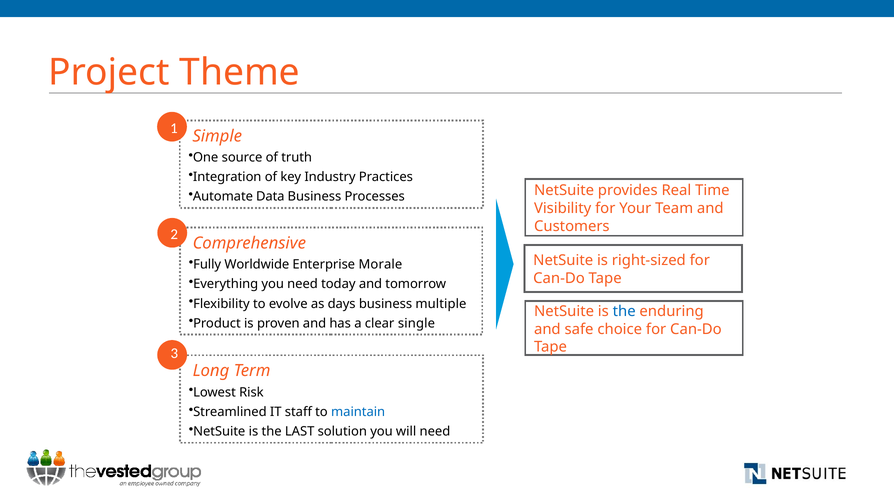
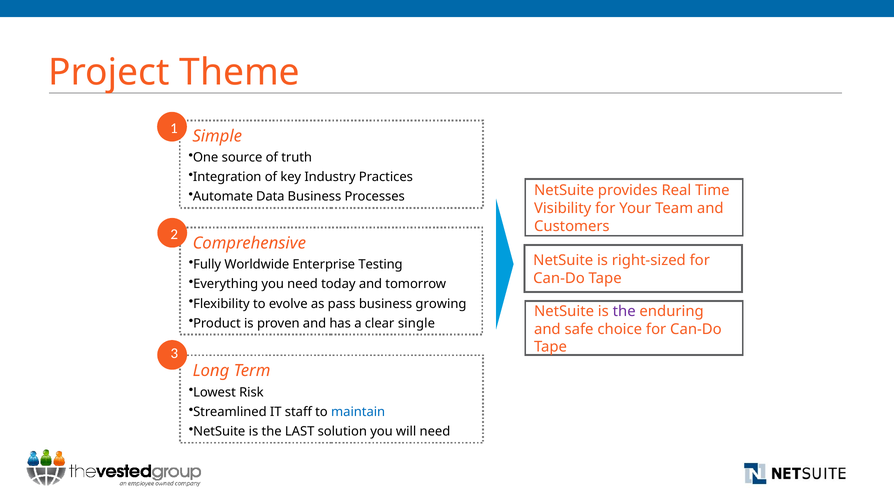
Morale: Morale -> Testing (381, 265)
days: days -> pass (342, 304)
multiple: multiple -> growing (441, 304)
the colour: blue -> purple (624, 311)
